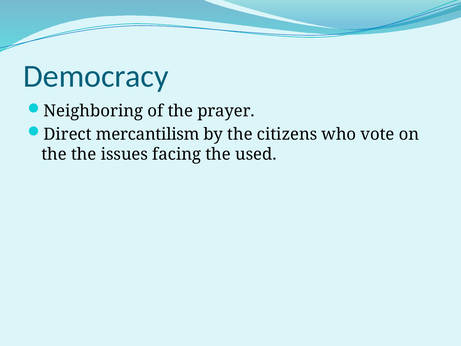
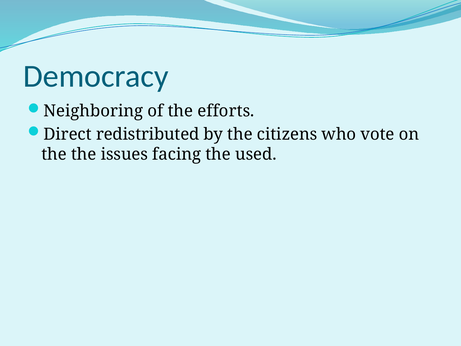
prayer: prayer -> efforts (226, 111)
mercantilism: mercantilism -> redistributed (148, 134)
